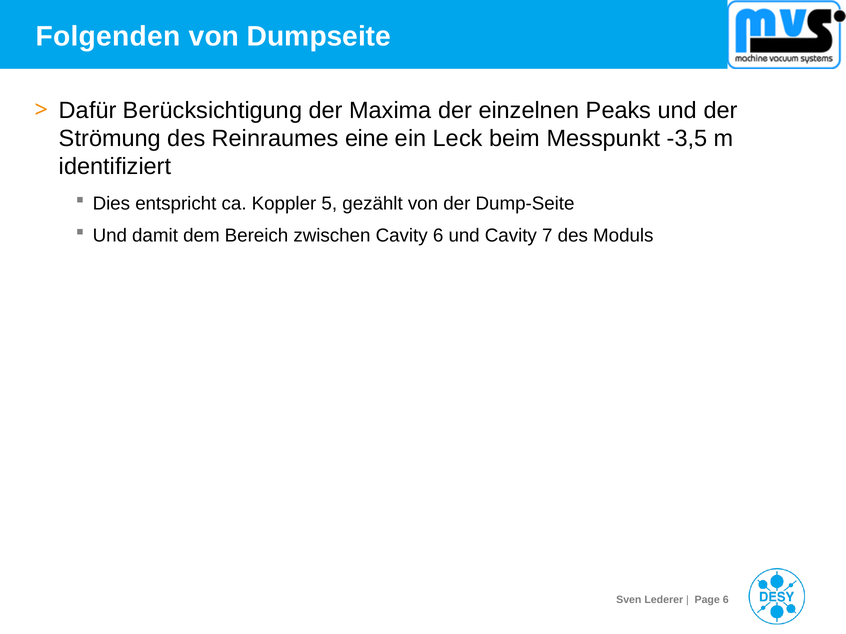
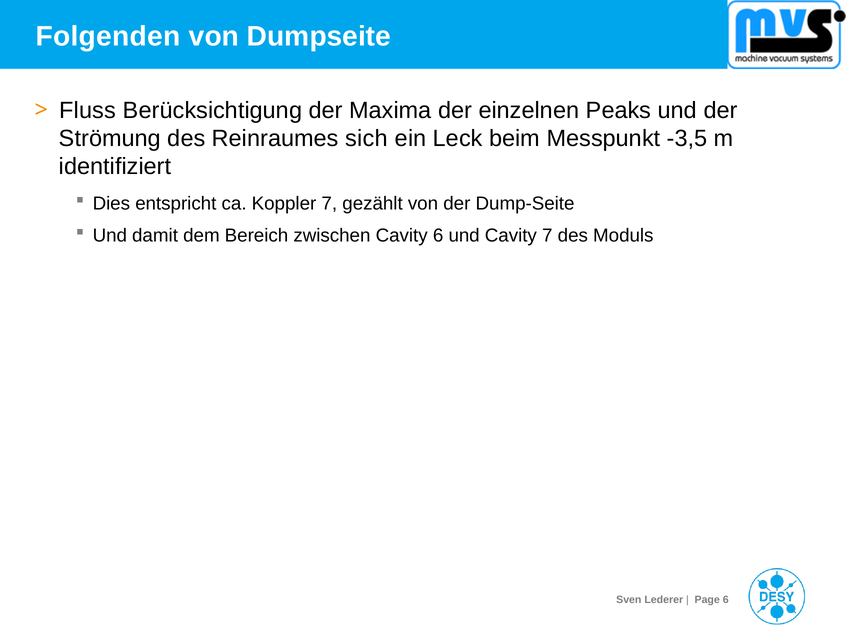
Dafür: Dafür -> Fluss (88, 110)
eine: eine -> sich (367, 139)
Koppler 5: 5 -> 7 (329, 204)
